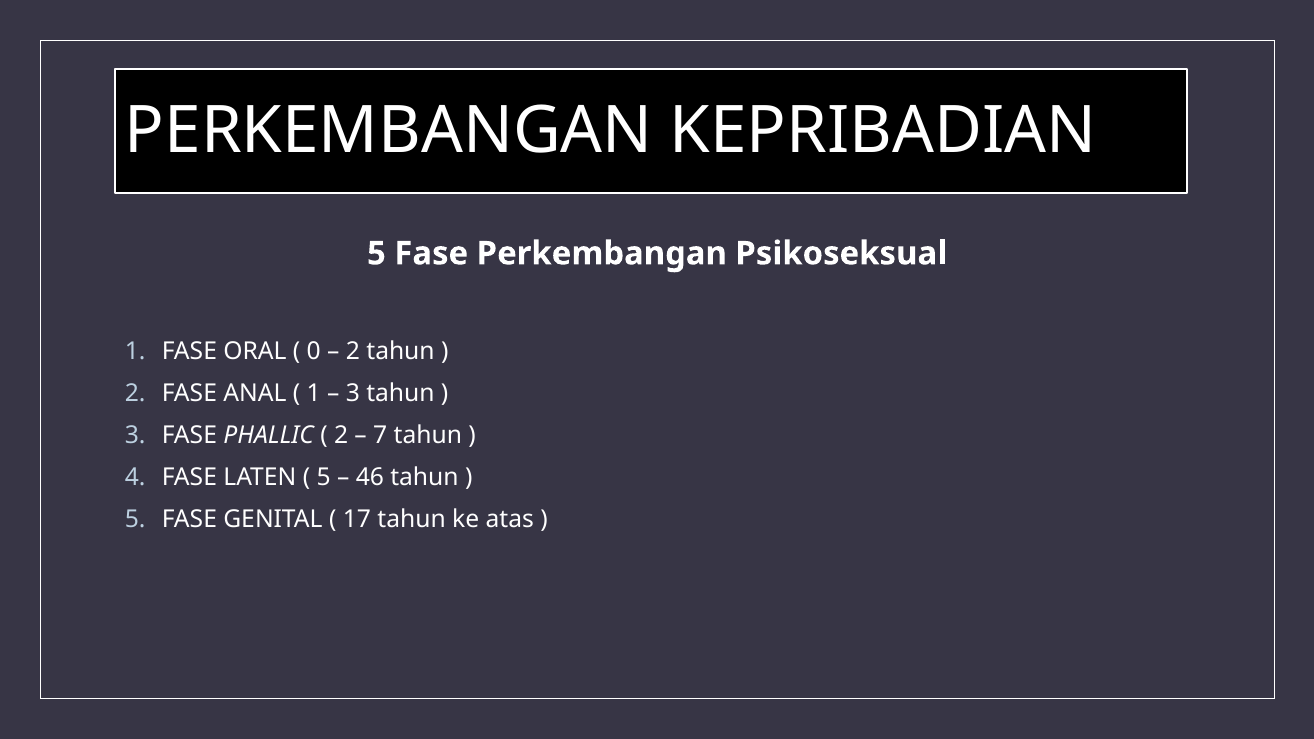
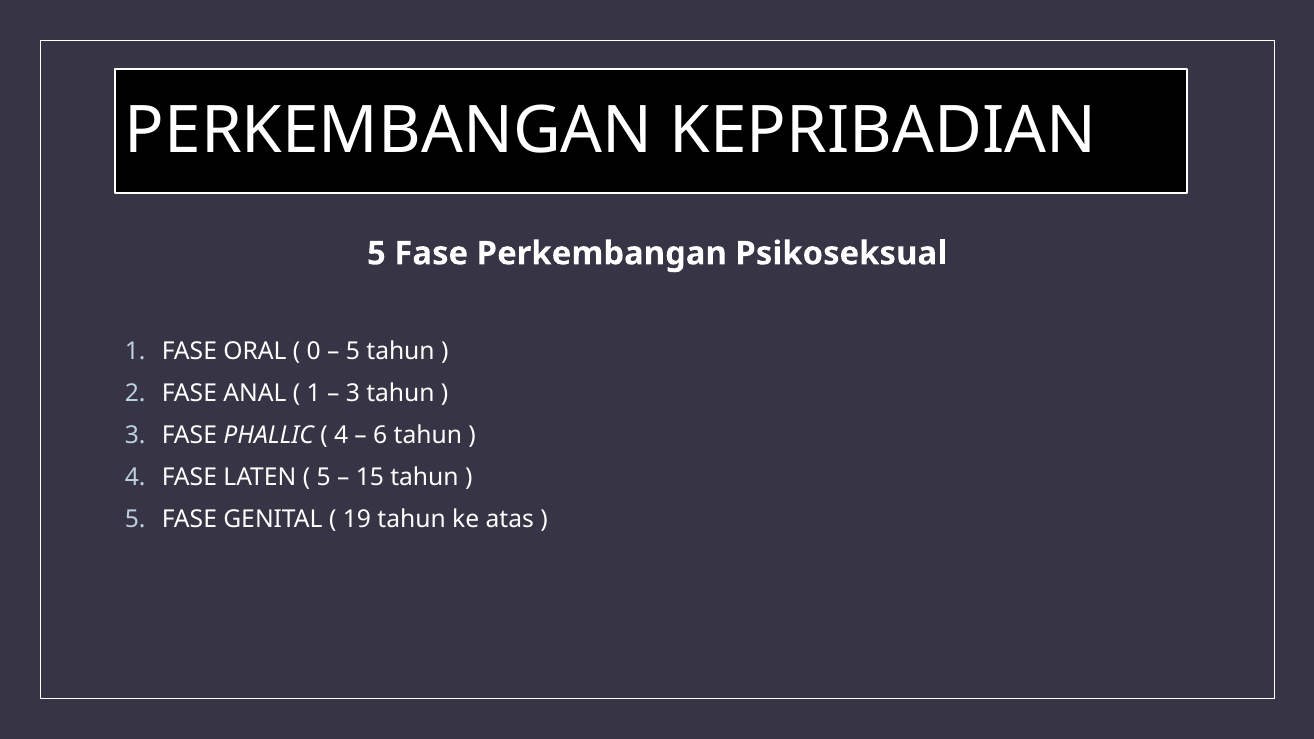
2: 2 -> 5 (353, 352)
2: 2 -> 4 (341, 435)
7: 7 -> 6 (380, 435)
46: 46 -> 15 (370, 477)
17: 17 -> 19 (357, 519)
